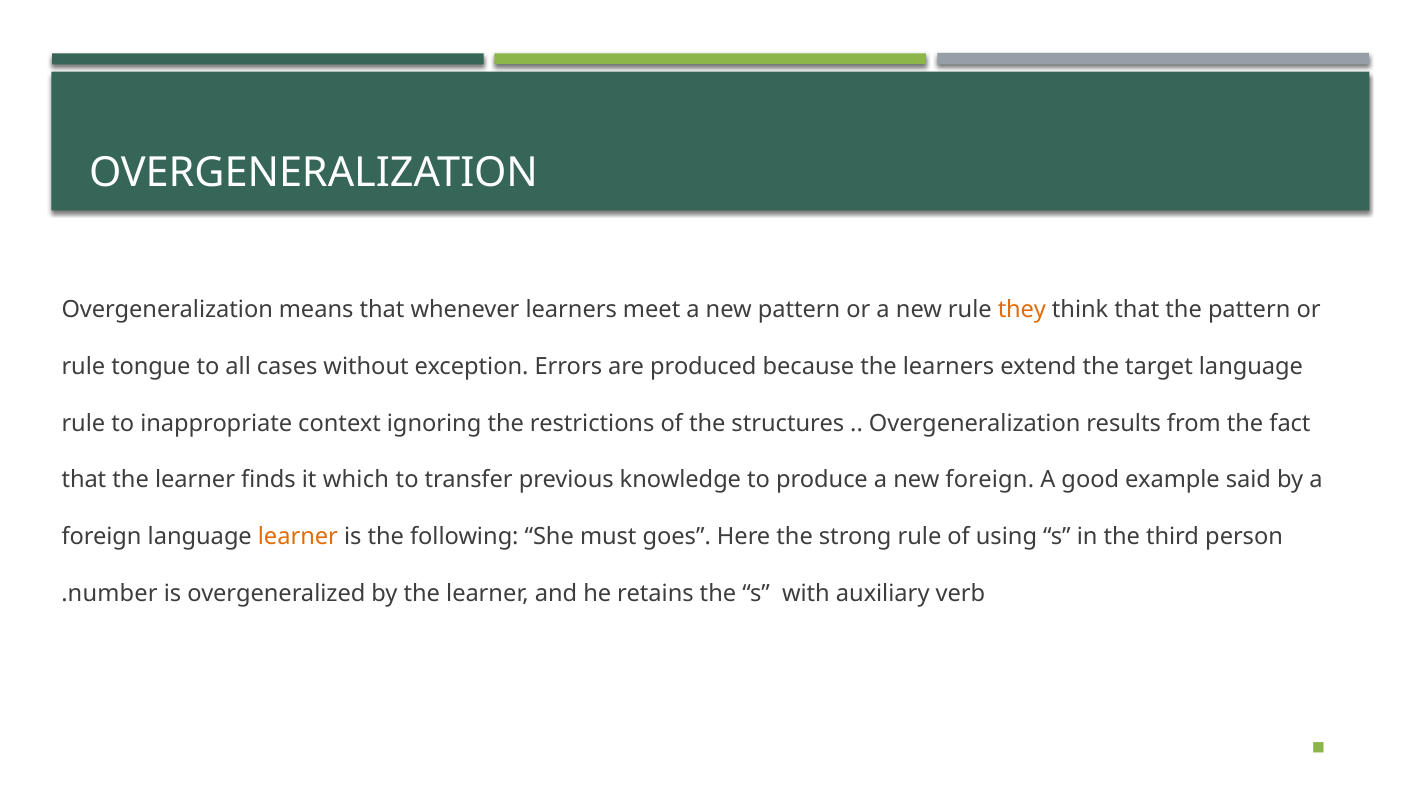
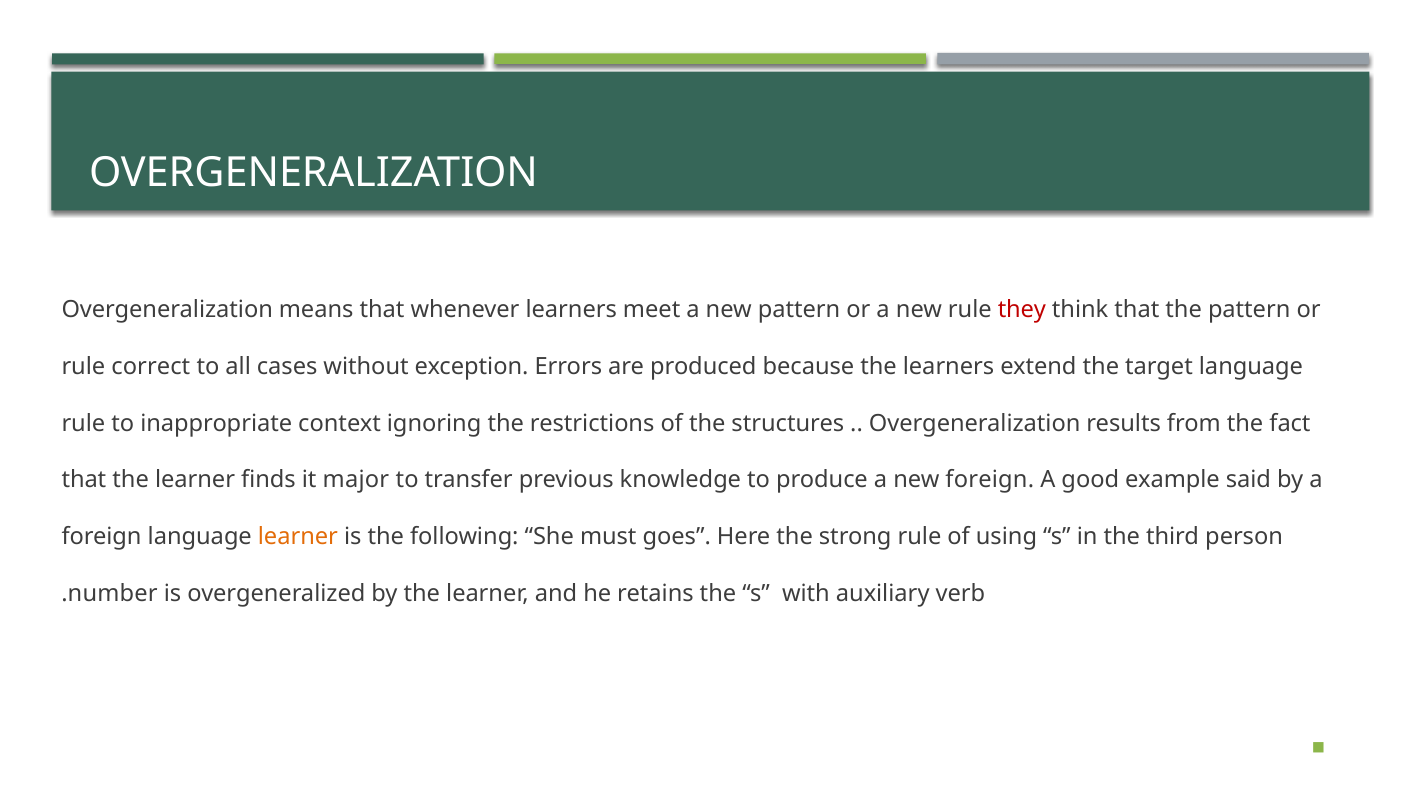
they colour: orange -> red (1022, 309)
tongue: tongue -> correct (151, 366)
which: which -> major (356, 480)
